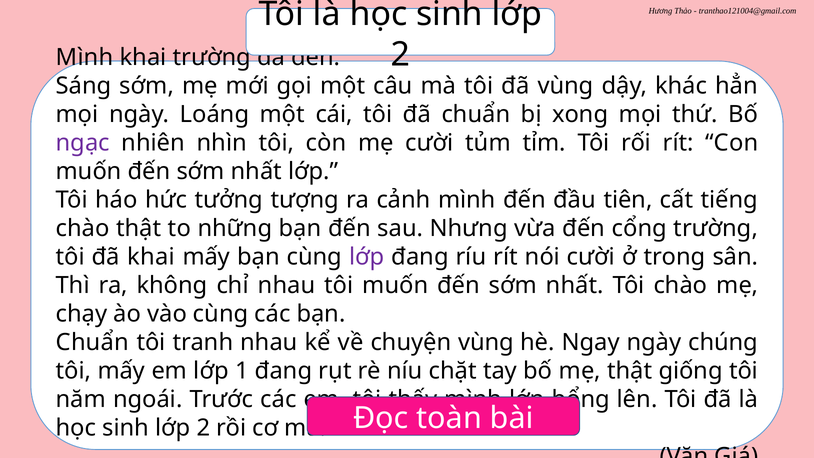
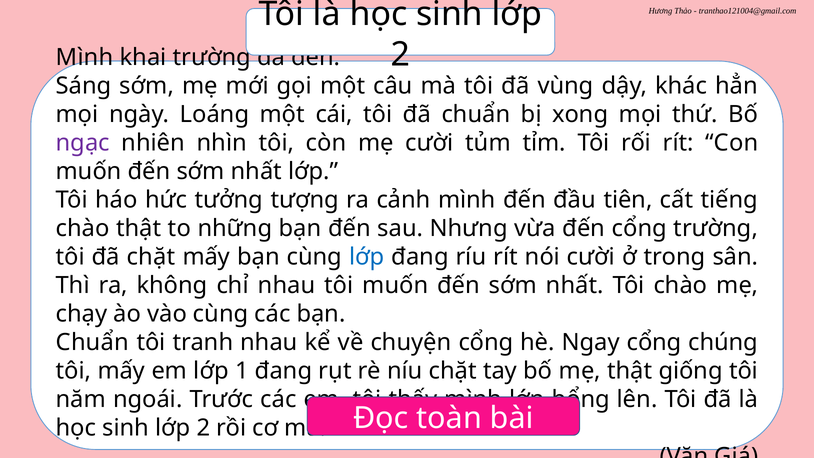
đã khai: khai -> chặt (151, 257)
lớp colour: purple -> blue (367, 257)
chuyện vùng: vùng -> cổng (486, 342)
Ngay ngày: ngày -> cổng (654, 342)
